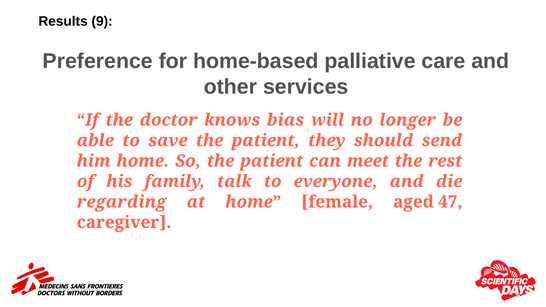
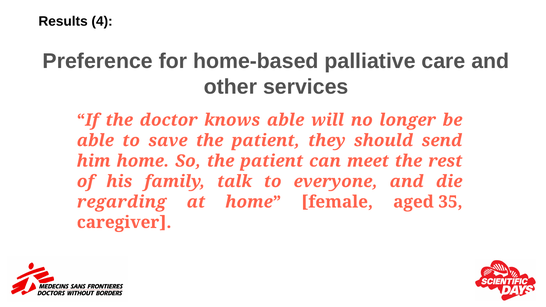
9: 9 -> 4 (102, 21)
knows bias: bias -> able (286, 120)
47: 47 -> 35 (450, 202)
